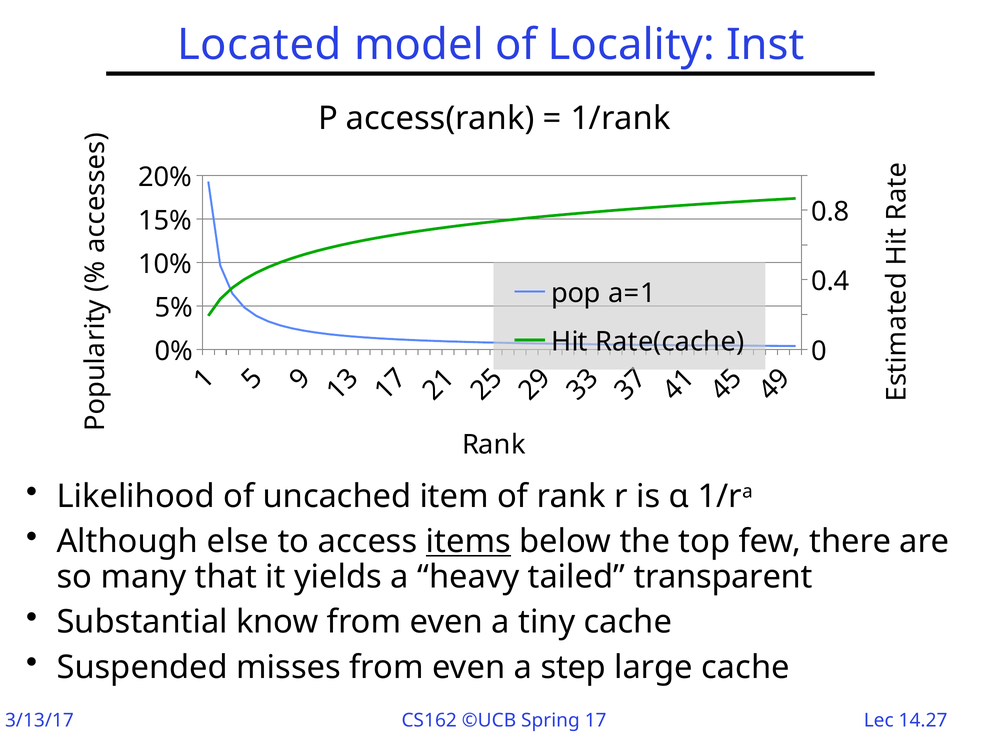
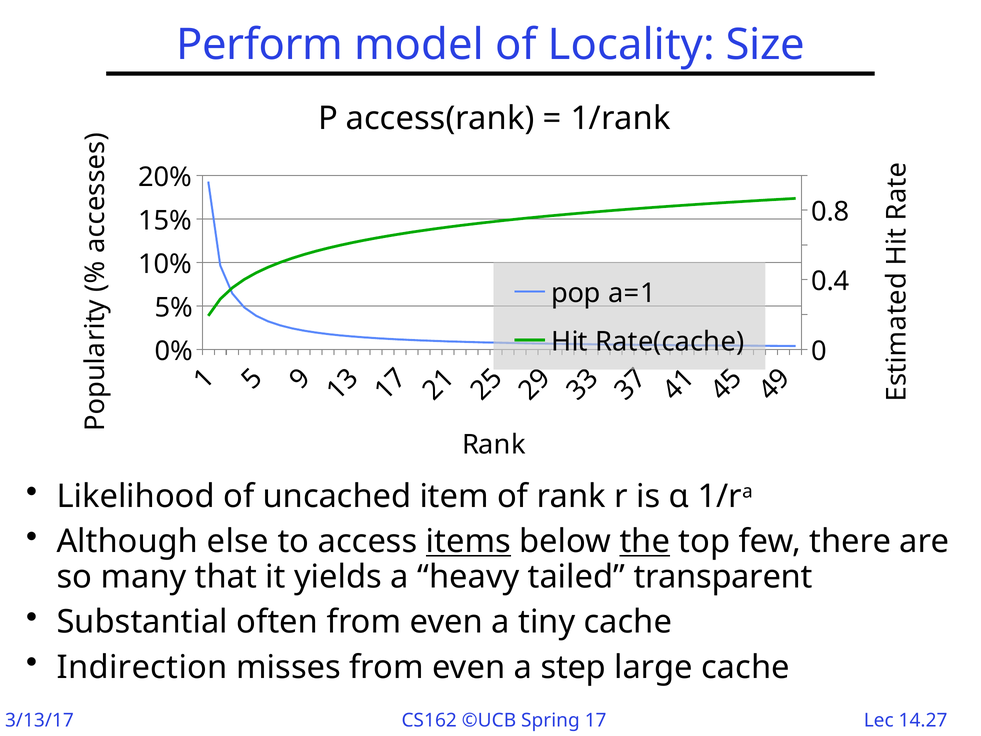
Located: Located -> Perform (260, 45)
Inst: Inst -> Size (765, 45)
the underline: none -> present (645, 541)
know: know -> often (277, 622)
Suspended: Suspended -> Indirection (142, 667)
